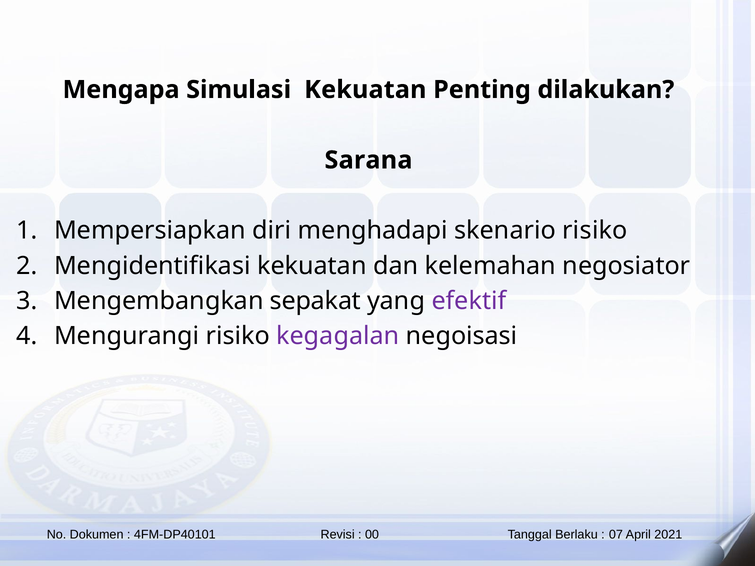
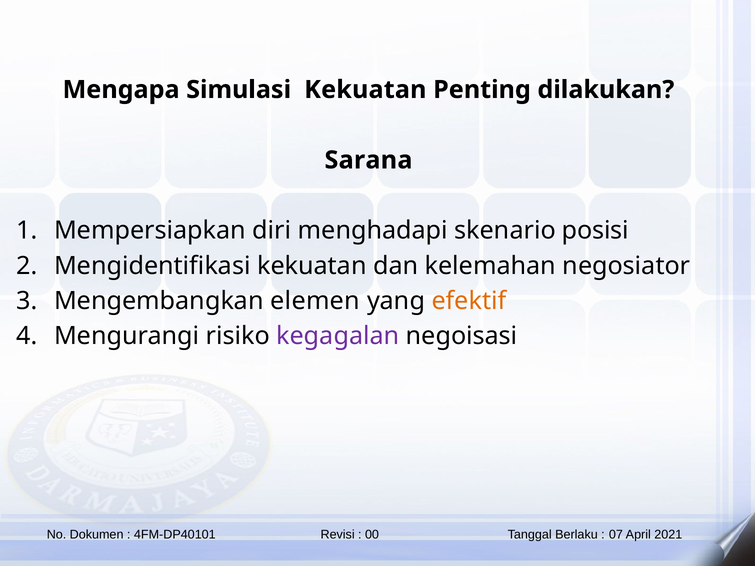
skenario risiko: risiko -> posisi (595, 231)
sepakat: sepakat -> elemen (315, 301)
efektif colour: purple -> orange (469, 301)
